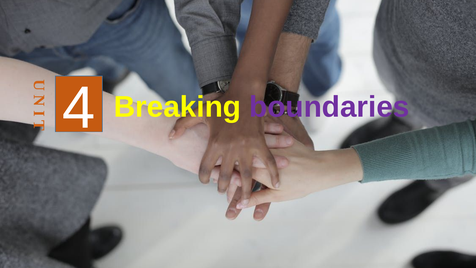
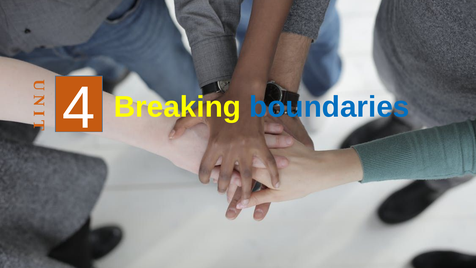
boundaries colour: purple -> blue (329, 107)
